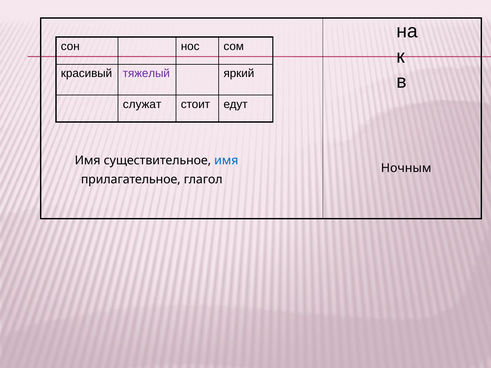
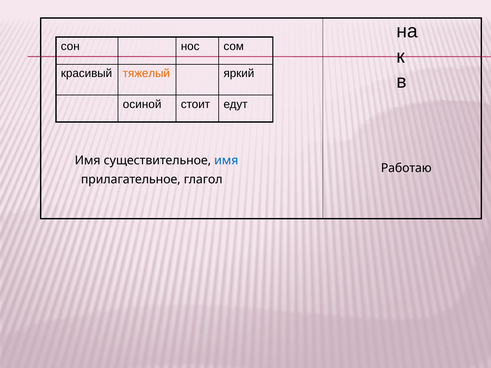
тяжелый colour: purple -> orange (146, 73)
служат: служат -> осиной (142, 104)
Ночным: Ночным -> Работаю (406, 168)
